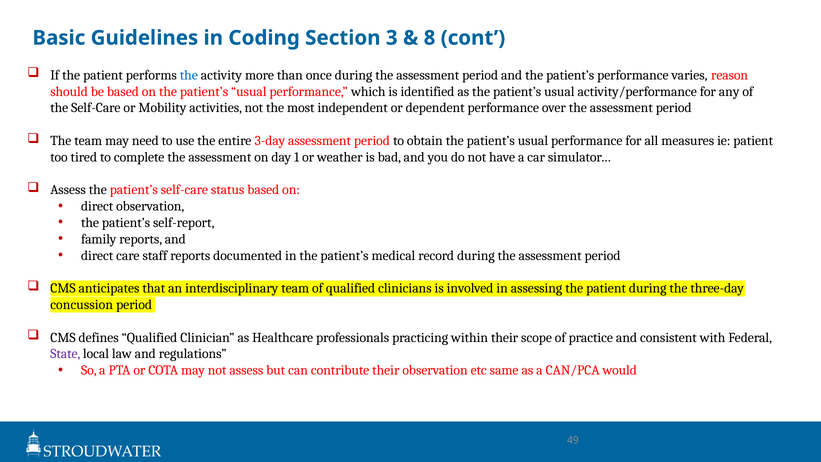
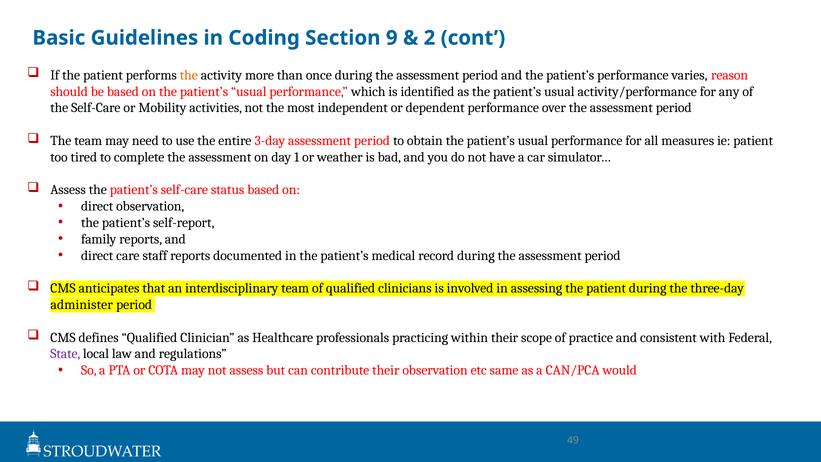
3: 3 -> 9 (392, 38)
8: 8 -> 2 (430, 38)
the colour: blue -> orange (189, 75)
concussion: concussion -> administer (82, 305)
